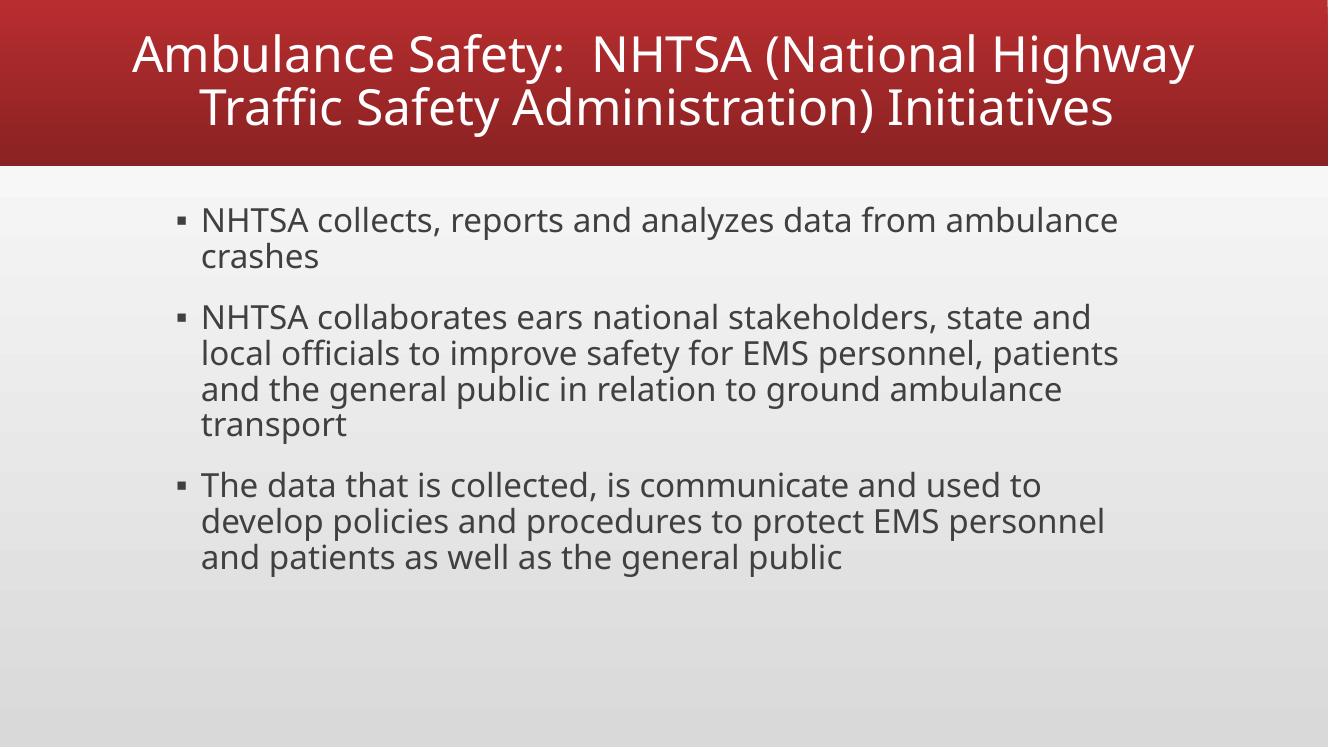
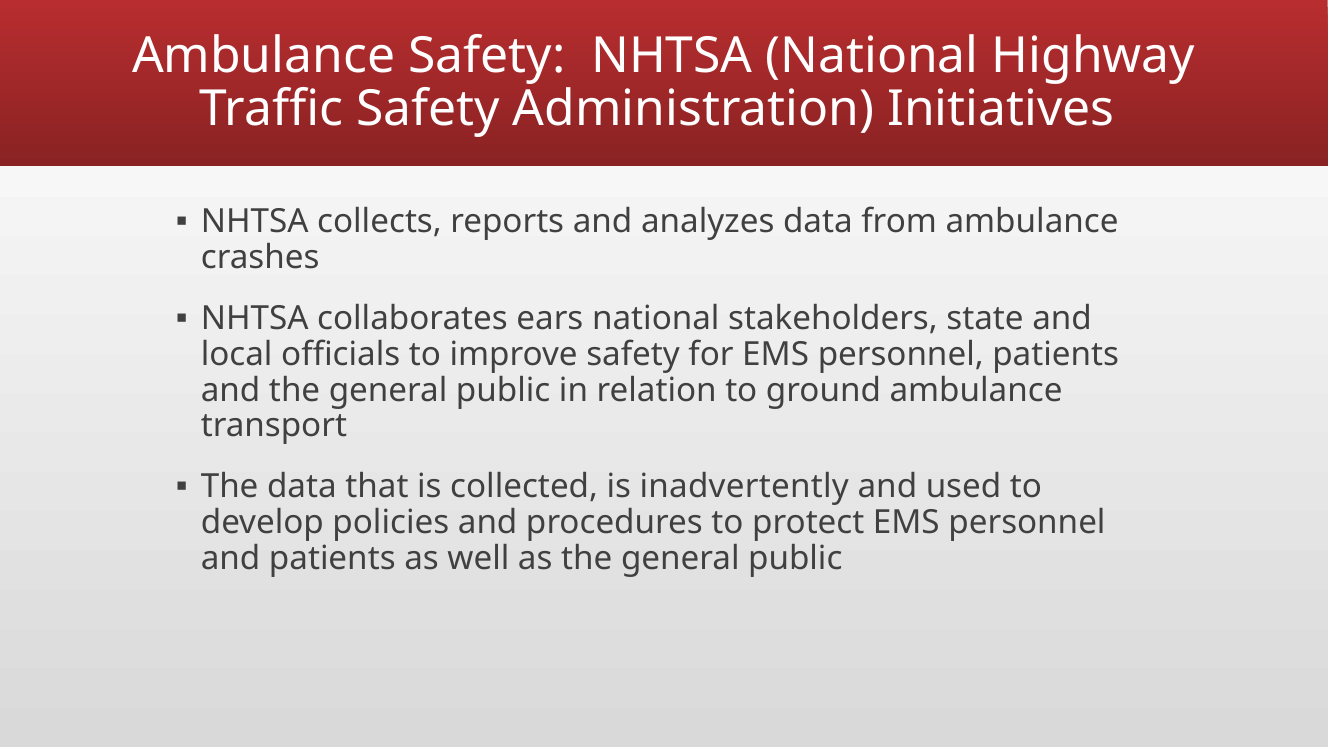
communicate: communicate -> inadvertently (744, 487)
